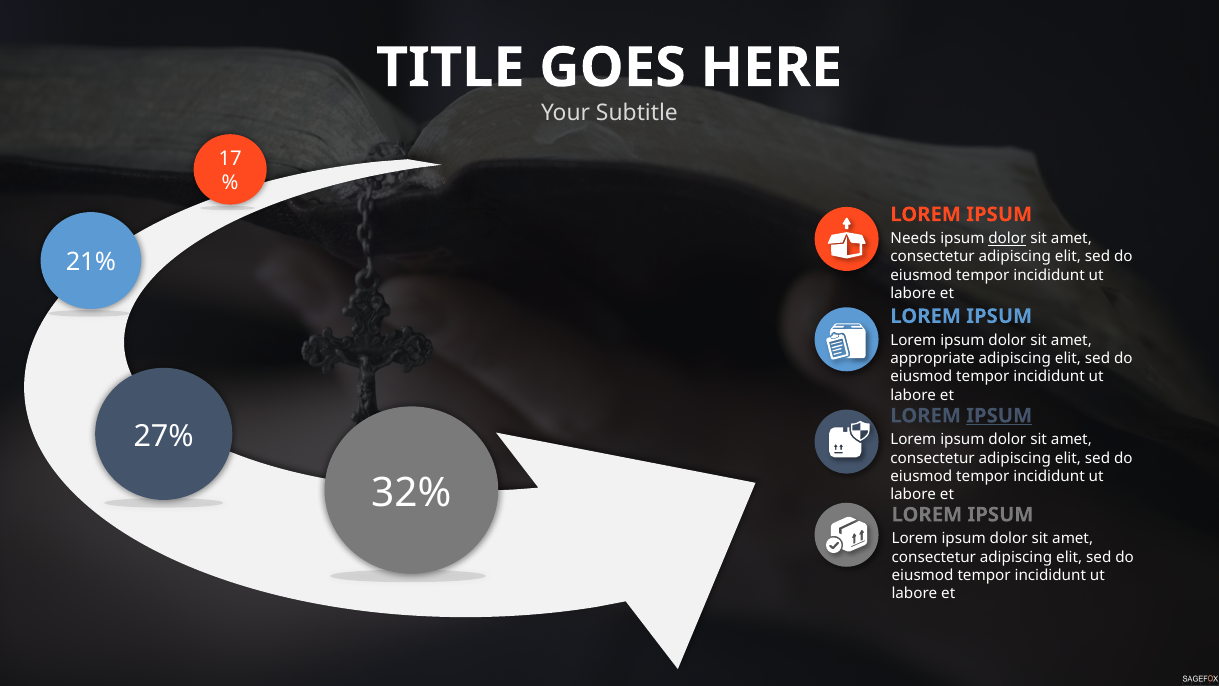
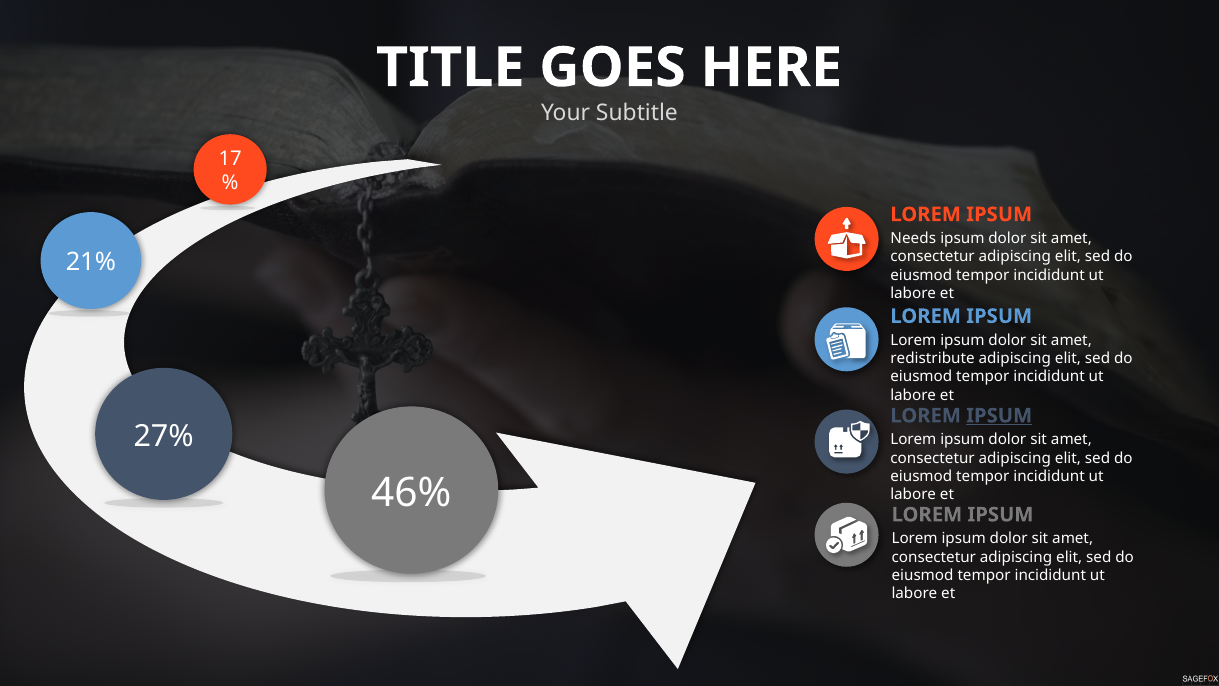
dolor underline: present -> none (1007, 238)
appropriate: appropriate -> redistribute (933, 358)
32%: 32% -> 46% (411, 493)
